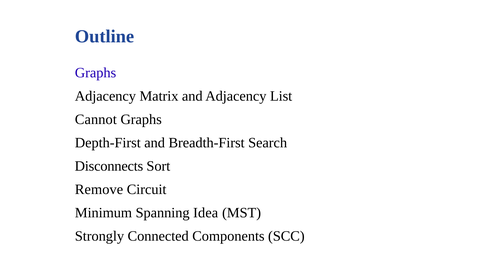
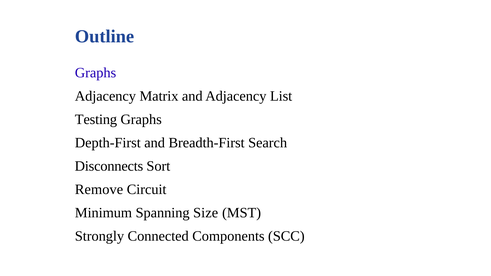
Cannot: Cannot -> Testing (96, 120)
Idea: Idea -> Size (206, 213)
